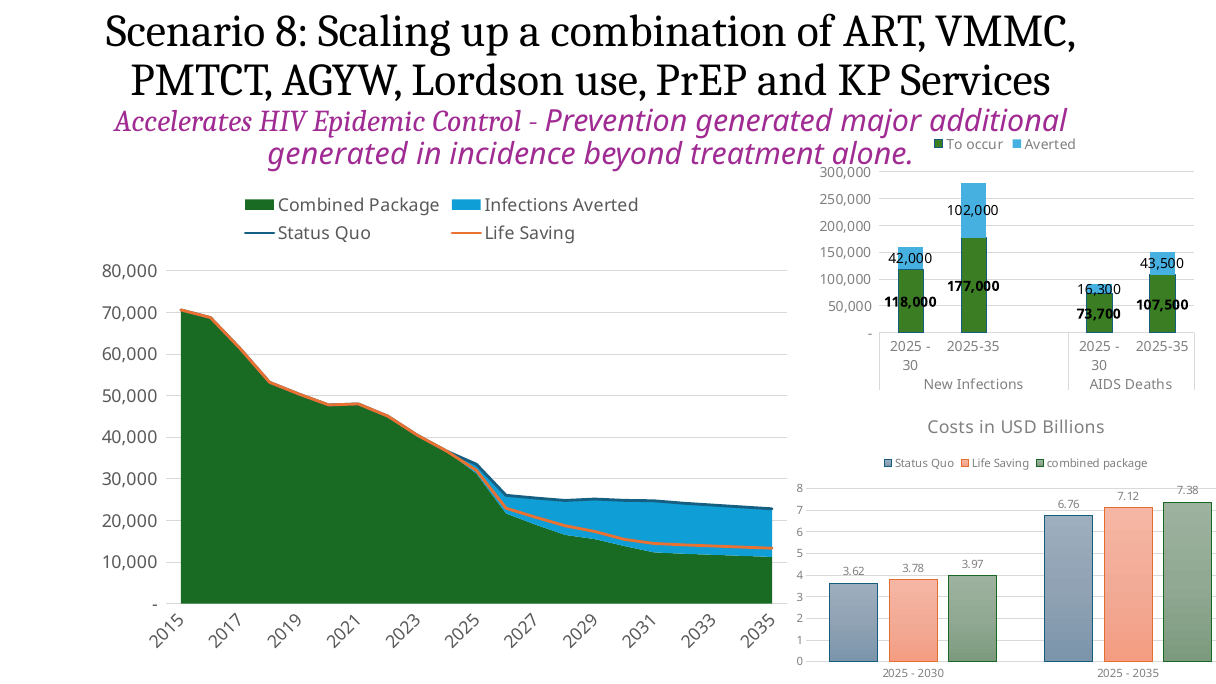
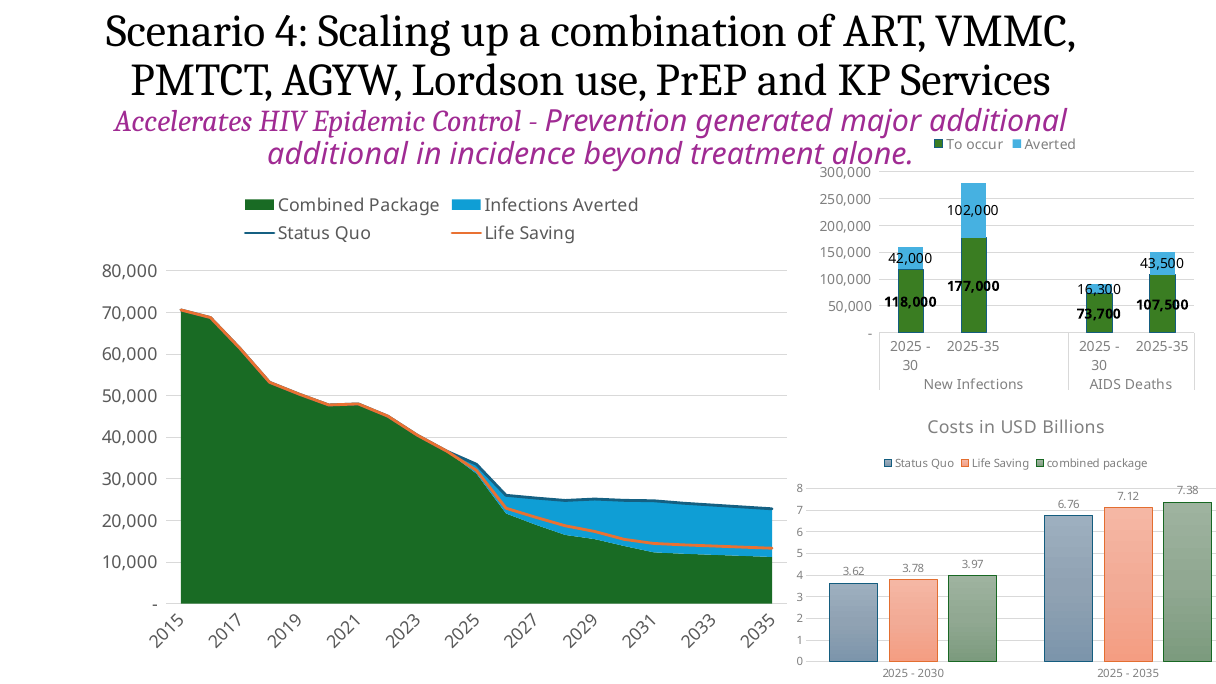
Scenario 8: 8 -> 4 (292, 31)
generated: generated -> additional (337, 154)
